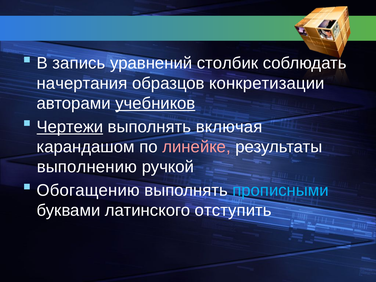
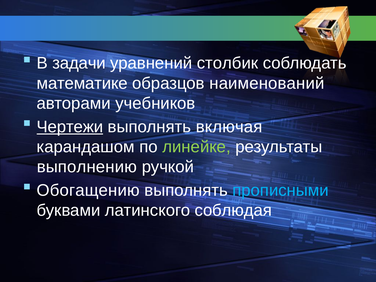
запись: запись -> задачи (79, 63)
начертания: начертания -> математике (82, 83)
конкретизации: конкретизации -> наименований (267, 83)
учебников underline: present -> none (155, 103)
линейке colour: pink -> light green (196, 147)
отступить: отступить -> соблюдая (233, 210)
